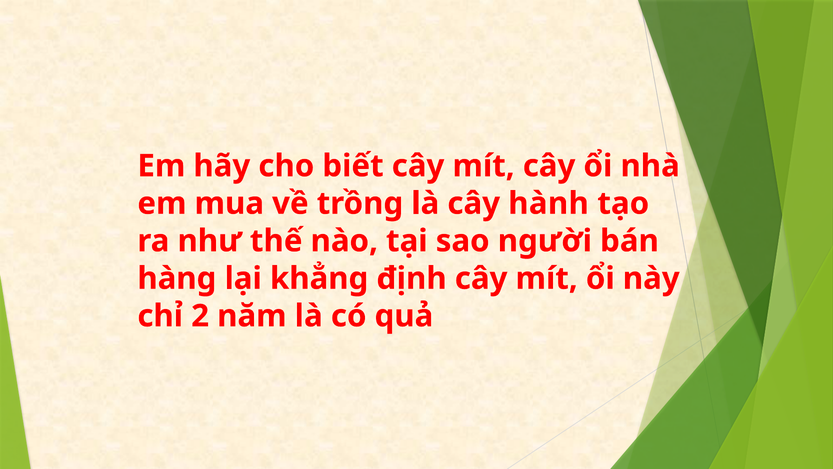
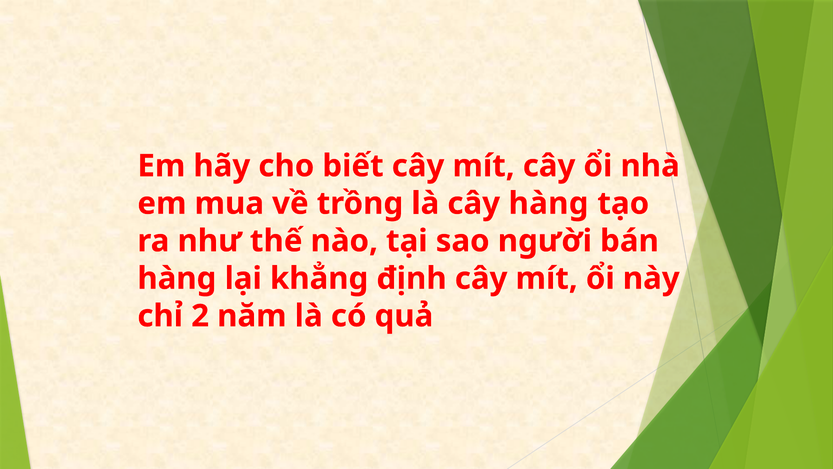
cây hành: hành -> hàng (549, 203)
